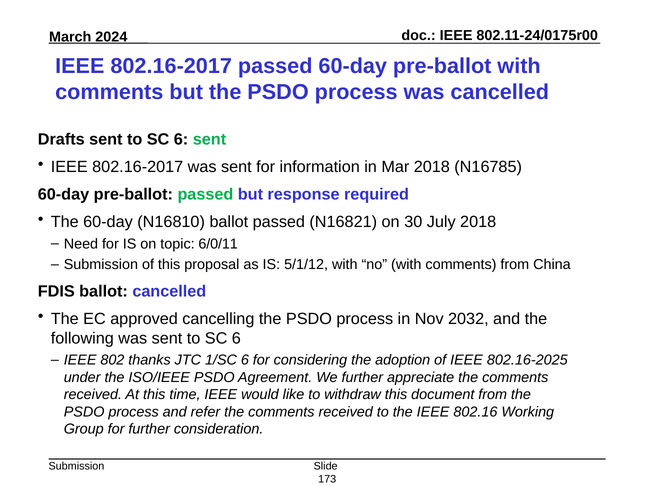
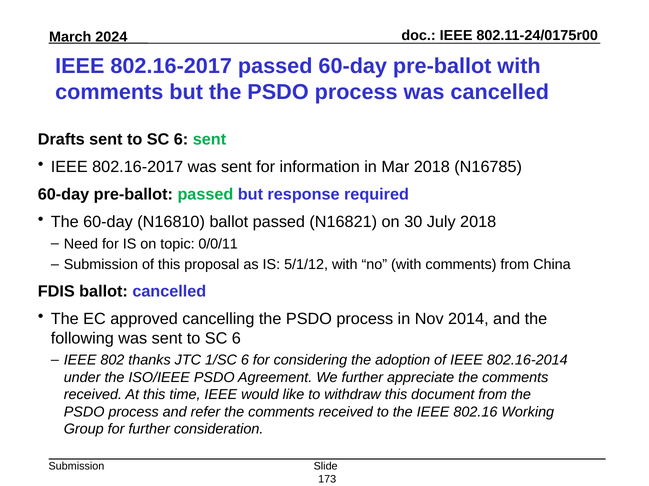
6/0/11: 6/0/11 -> 0/0/11 (218, 244)
2032: 2032 -> 2014 (468, 319)
802.16-2025: 802.16-2025 -> 802.16-2014 (527, 361)
